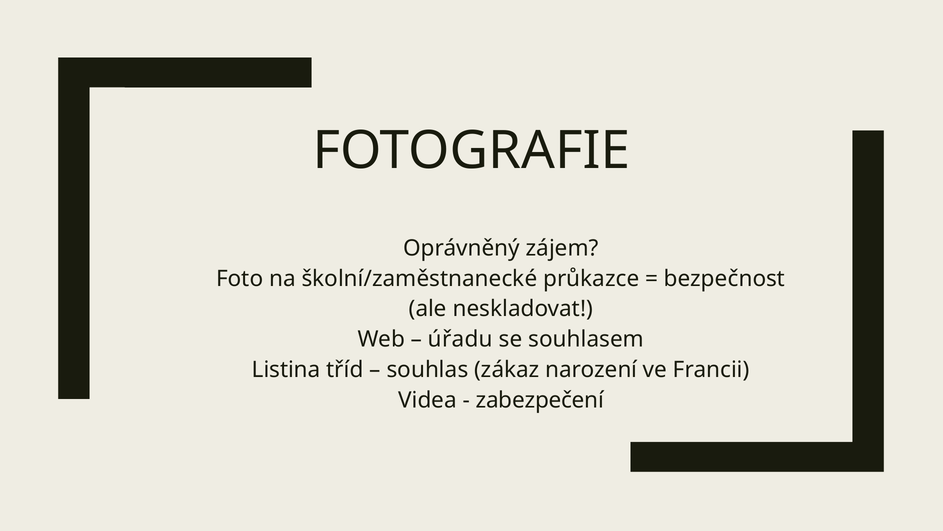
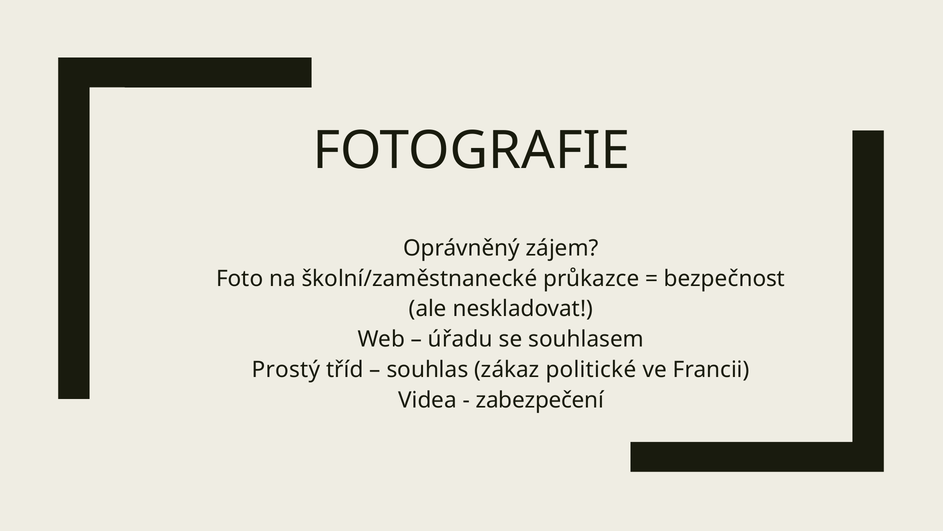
Listina: Listina -> Prostý (286, 370)
narození: narození -> politické (591, 370)
